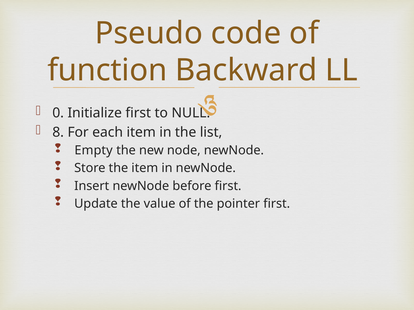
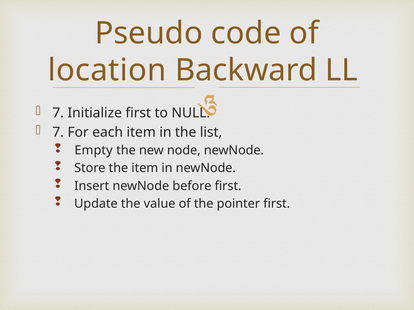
function: function -> location (107, 70)
0: 0 -> 7 (58, 113)
8: 8 -> 7 (58, 132)
